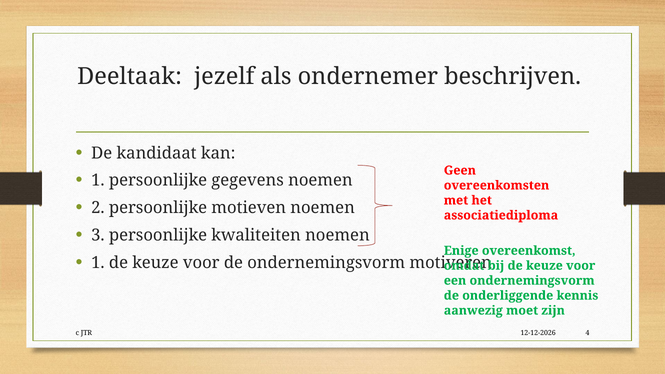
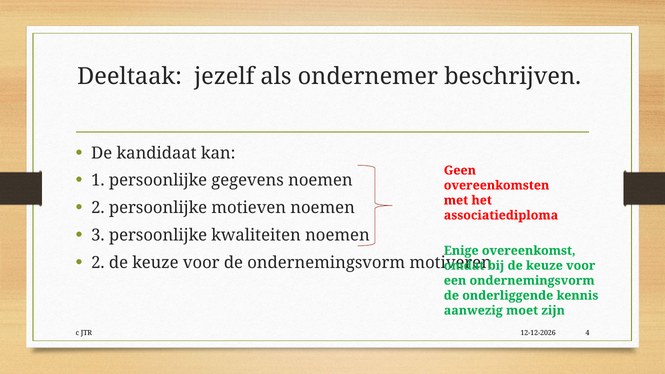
1: 1 -> 2 (98, 263)
